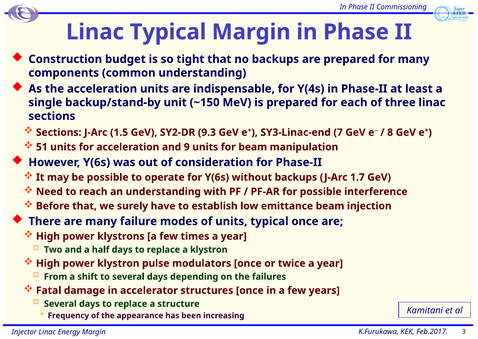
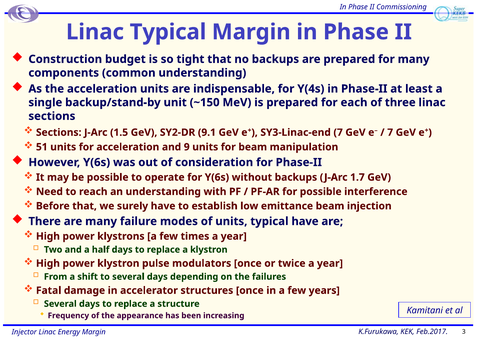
9.3: 9.3 -> 9.1 (207, 132)
8: 8 -> 7 (390, 132)
typical once: once -> have (305, 221)
